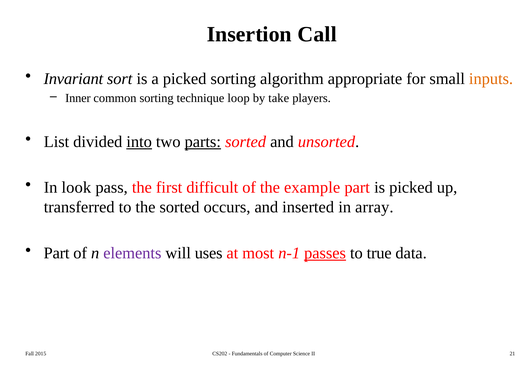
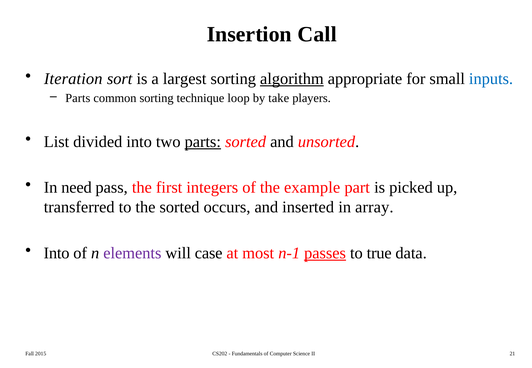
Invariant: Invariant -> Iteration (73, 79)
a picked: picked -> largest (185, 79)
algorithm underline: none -> present (292, 79)
inputs colour: orange -> blue (491, 79)
Inner: Inner -> Parts (78, 98)
into underline: present -> none (139, 142)
look: look -> need (76, 188)
difficult: difficult -> integers (212, 188)
Part: Part -> Into (57, 253)
uses: uses -> case (209, 253)
